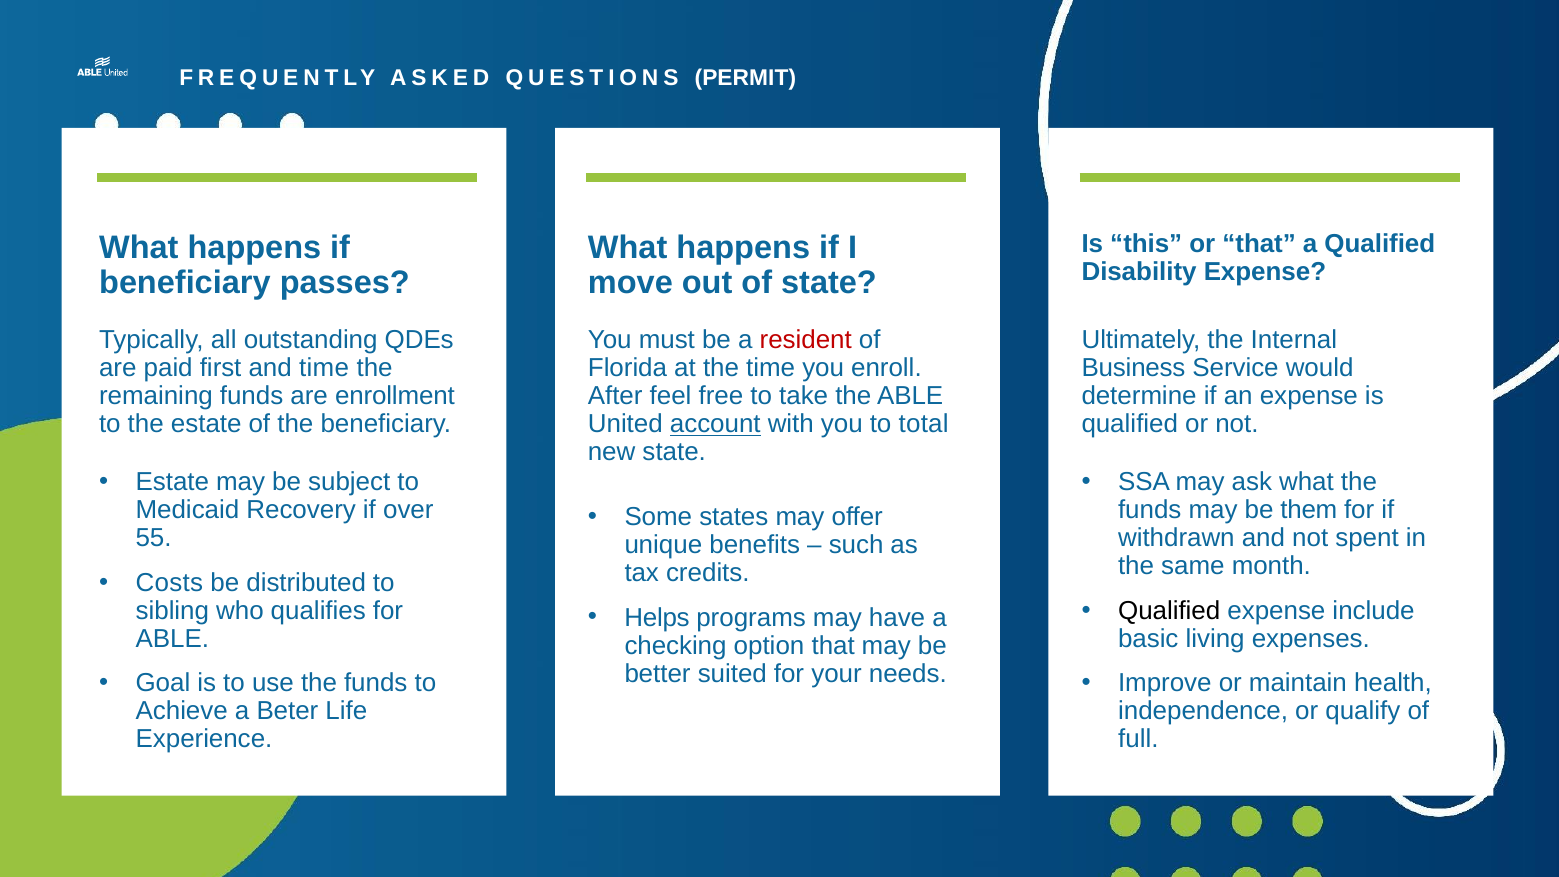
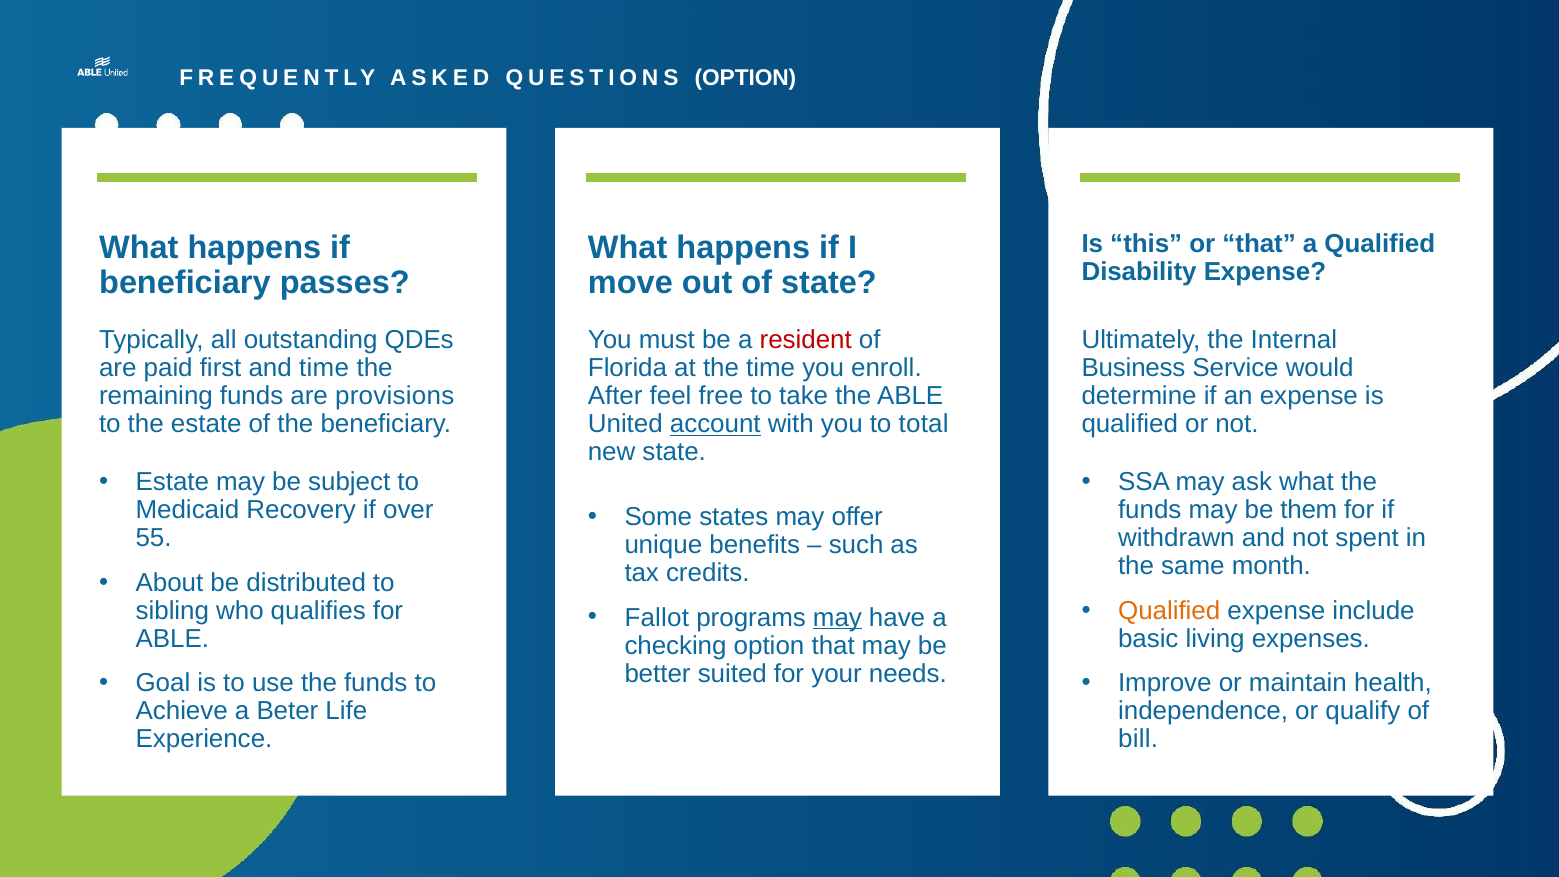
QUESTIONS PERMIT: PERMIT -> OPTION (745, 78)
enrollment: enrollment -> provisions (395, 396)
Costs: Costs -> About (170, 583)
Qualified colour: black -> orange (1169, 611)
Helps: Helps -> Fallot (657, 617)
may underline: none -> present (837, 617)
full: full -> bill (1138, 739)
